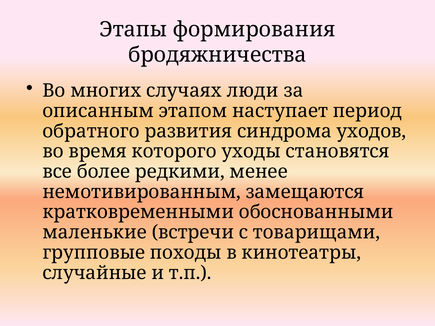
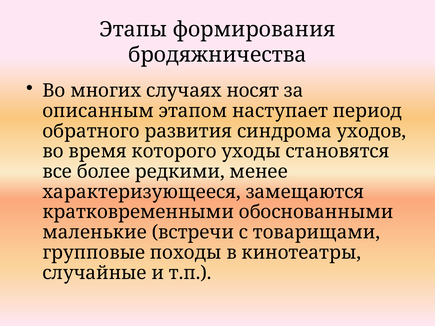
люди: люди -> носят (253, 91)
немотивированным: немотивированным -> характеризующееся (142, 192)
